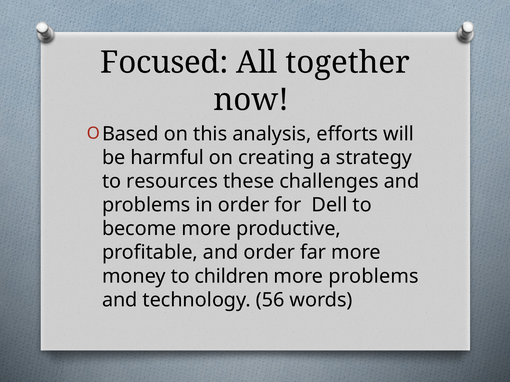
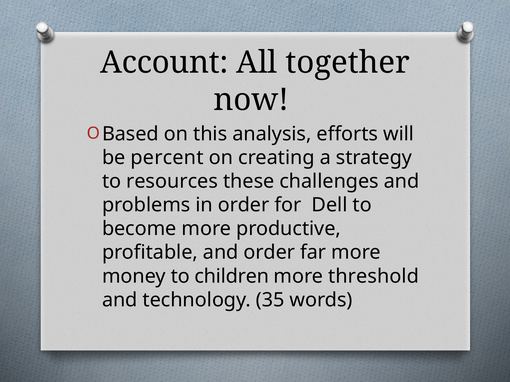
Focused: Focused -> Account (164, 63)
harmful: harmful -> percent (167, 158)
more problems: problems -> threshold (374, 277)
56: 56 -> 35 (270, 300)
